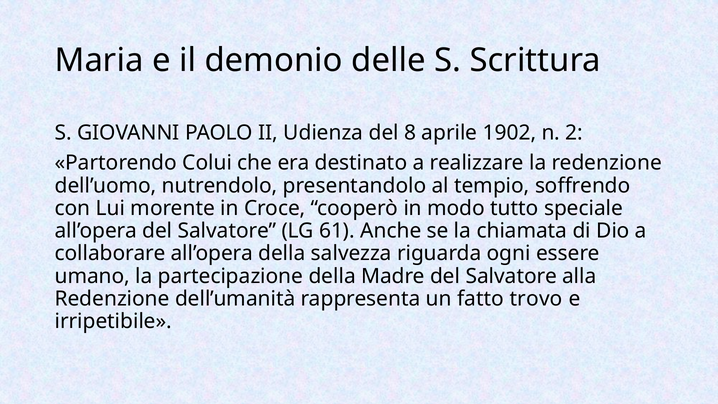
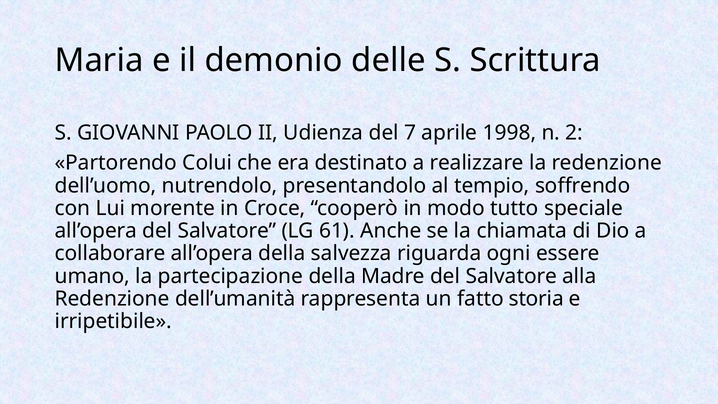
8: 8 -> 7 (410, 133)
1902: 1902 -> 1998 (509, 133)
trovo: trovo -> storia (536, 299)
